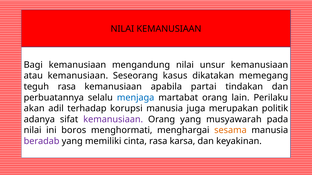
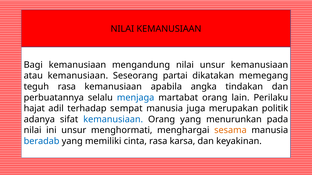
kasus: kasus -> partai (175, 76)
partai: partai -> angka (204, 87)
akan: akan -> hajat (34, 109)
korupsi: korupsi -> sempat (126, 109)
kemanusiaan colour: purple -> blue (113, 120)
musyawarah: musyawarah -> menurunkan (234, 120)
ini boros: boros -> unsur (74, 131)
beradab colour: purple -> blue (42, 142)
